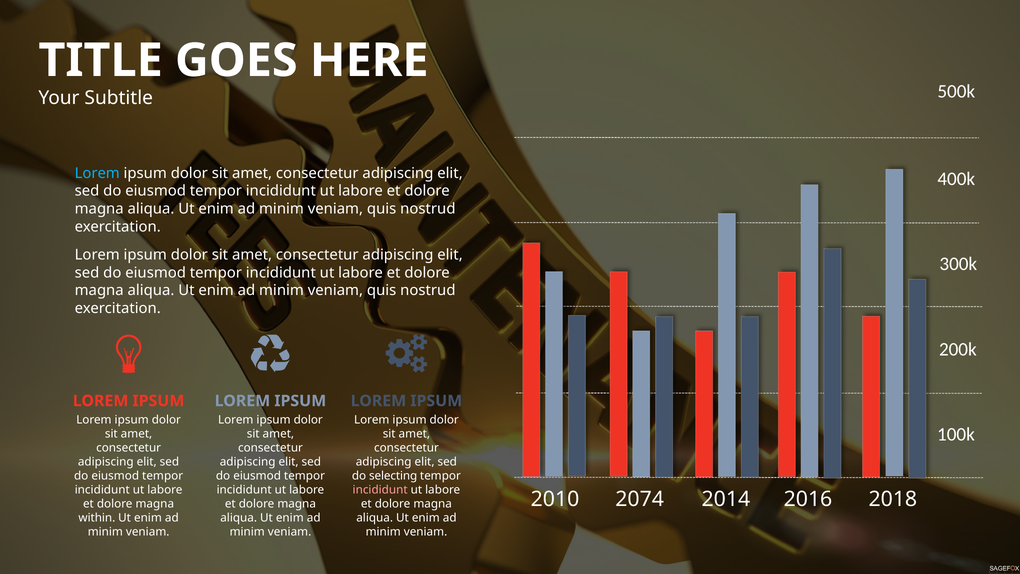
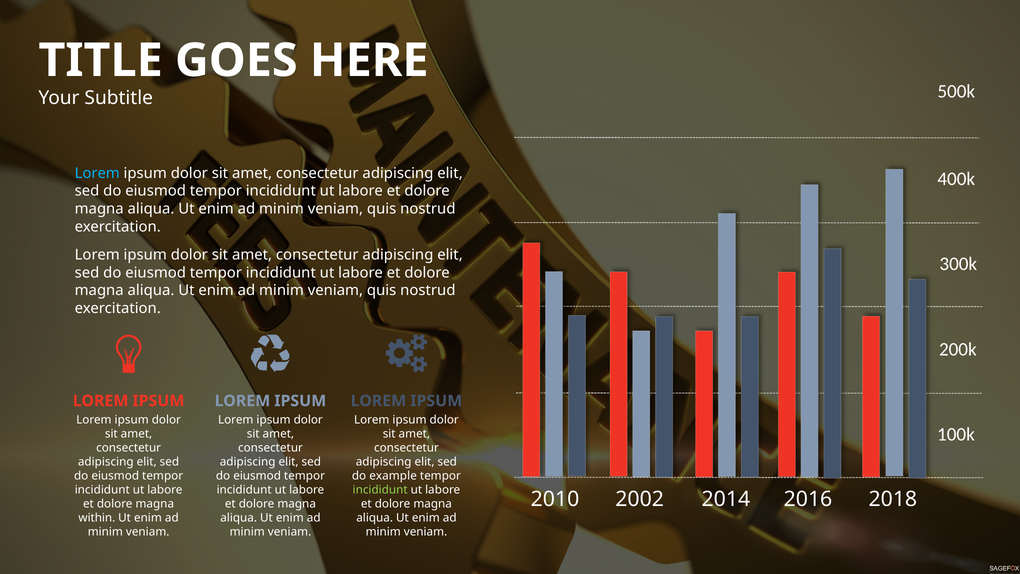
selecting: selecting -> example (393, 476)
incididunt colour: pink -> light green (380, 490)
2074: 2074 -> 2002 (640, 499)
